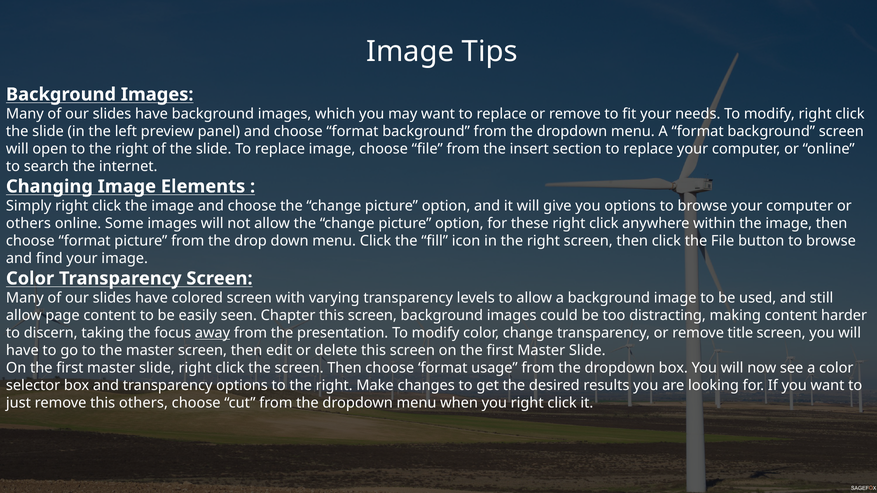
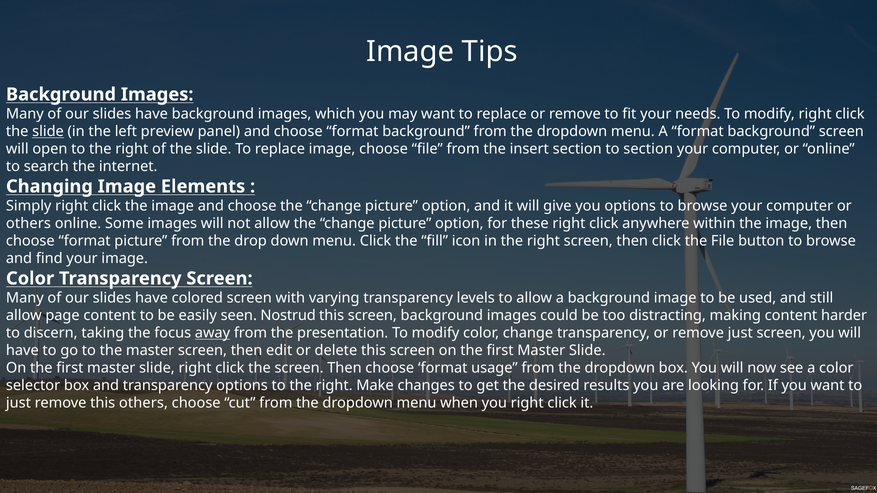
slide underline: none -> present (48, 131)
section to replace: replace -> section (648, 149)
Chapter: Chapter -> Nostrud (288, 316)
remove title: title -> just (740, 333)
